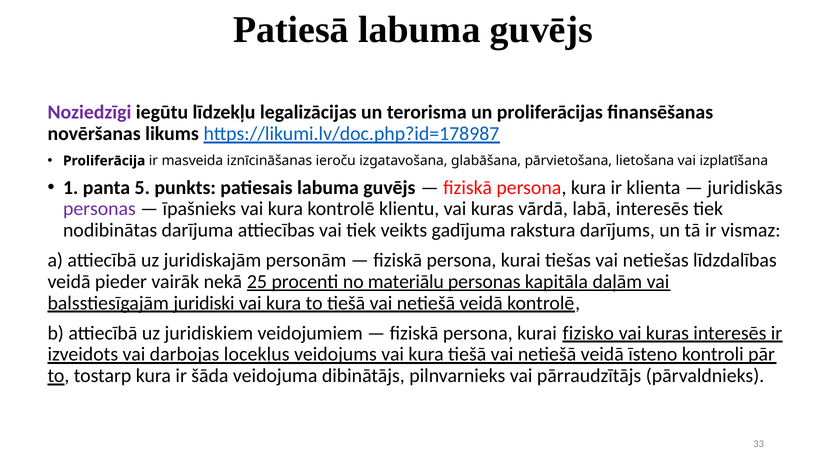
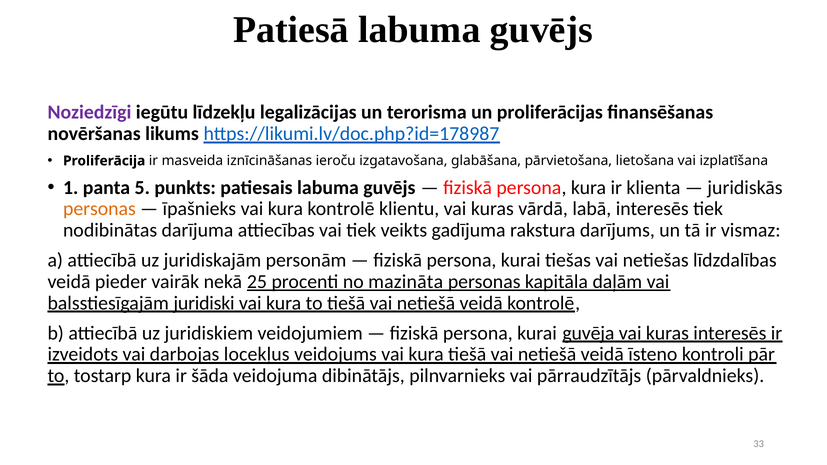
personas colour: purple -> orange (99, 209)
materiālu: materiālu -> mazināta (406, 282)
fizisko: fizisko -> guvēja (588, 333)
